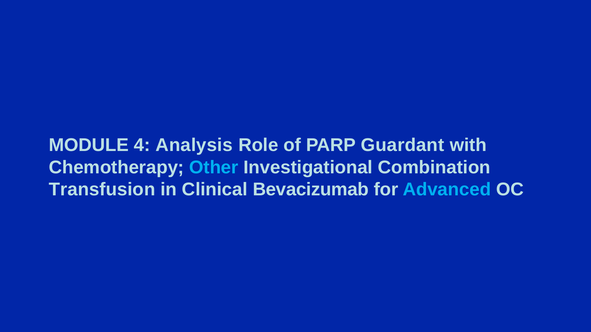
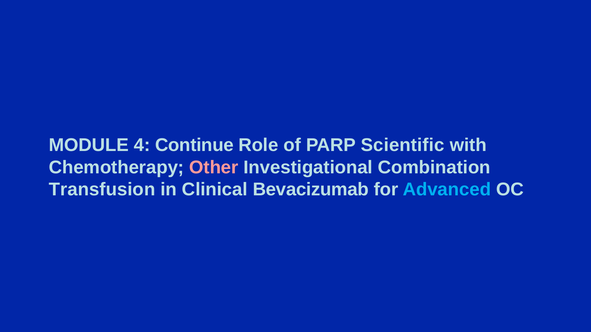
Analysis: Analysis -> Continue (194, 145)
Guardant: Guardant -> Scientific (403, 145)
Other colour: light blue -> pink (214, 168)
